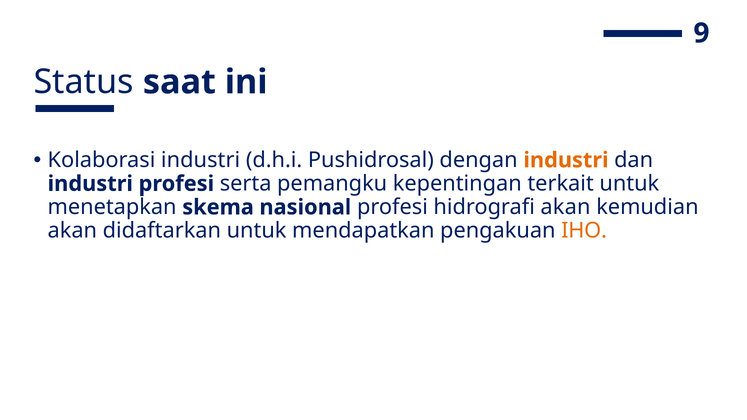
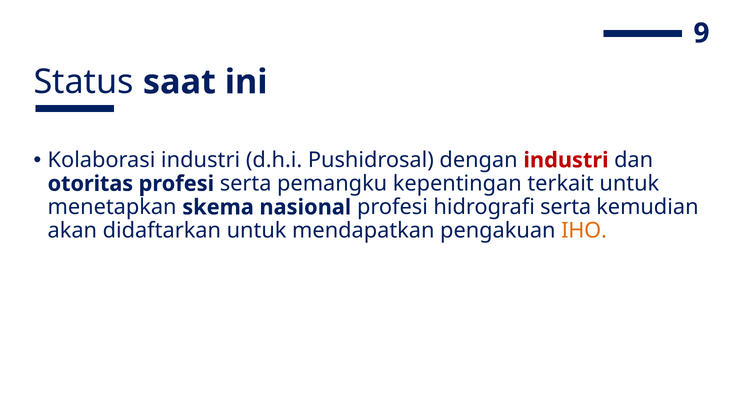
industri colour: orange -> red (566, 160)
industri: industri -> otoritas (90, 184)
hidrografi akan: akan -> serta (566, 207)
